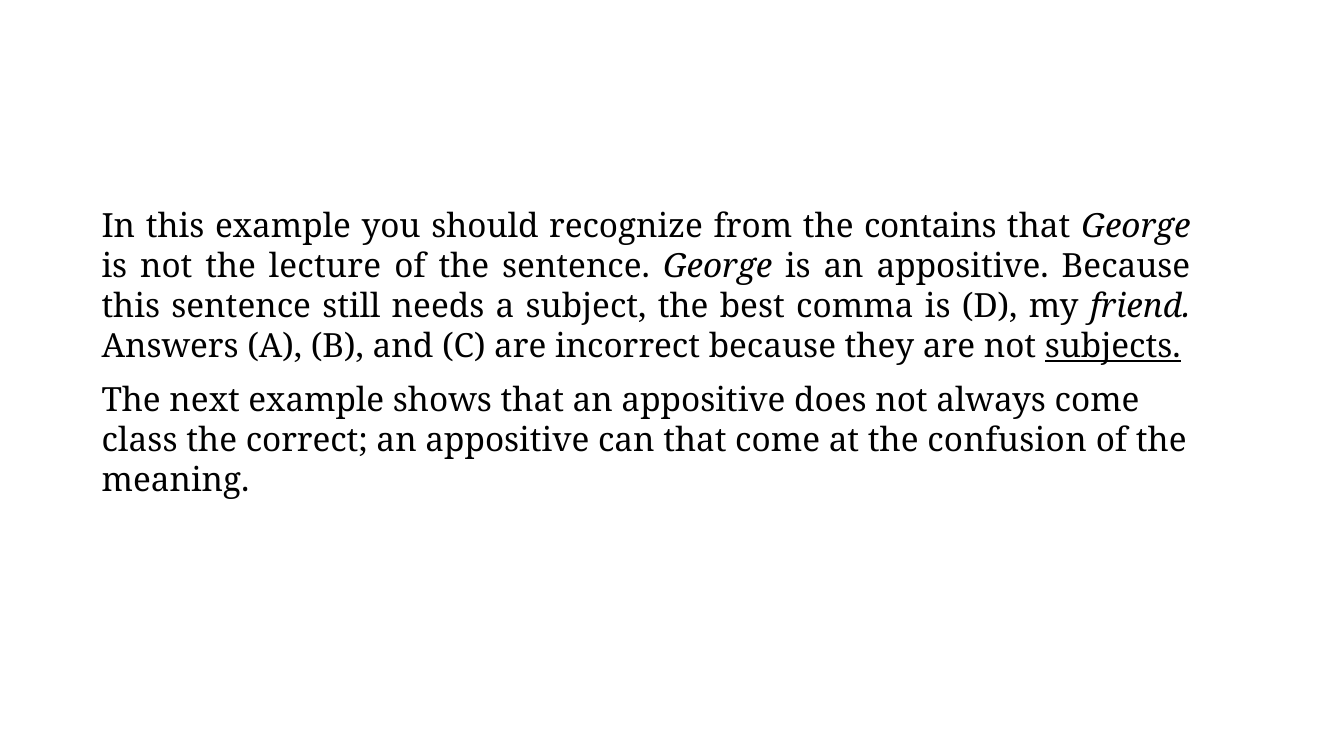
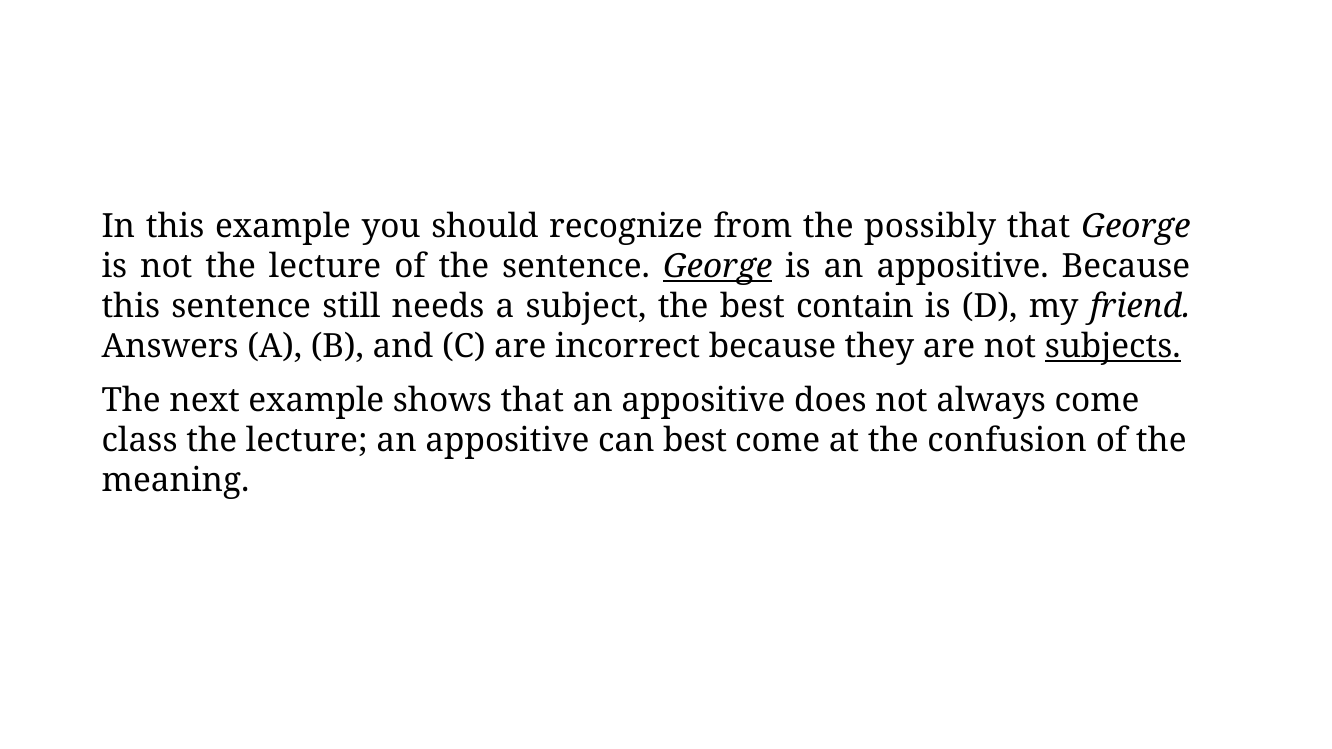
contains: contains -> possibly (930, 227)
George underline: none -> present (718, 267)
comma: comma -> contain (855, 307)
correct: correct -> lecture (307, 440)
can that: that -> best (695, 440)
